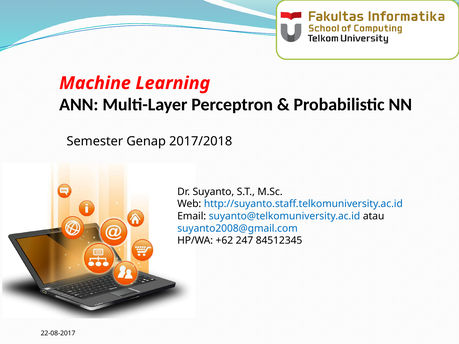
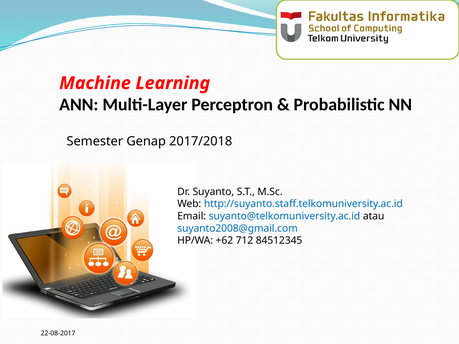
247: 247 -> 712 (244, 241)
